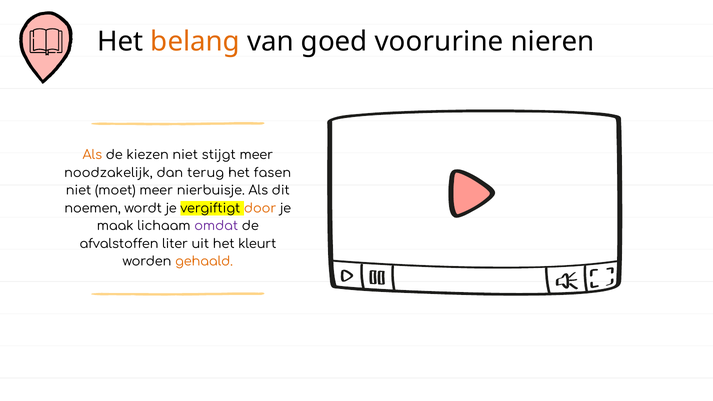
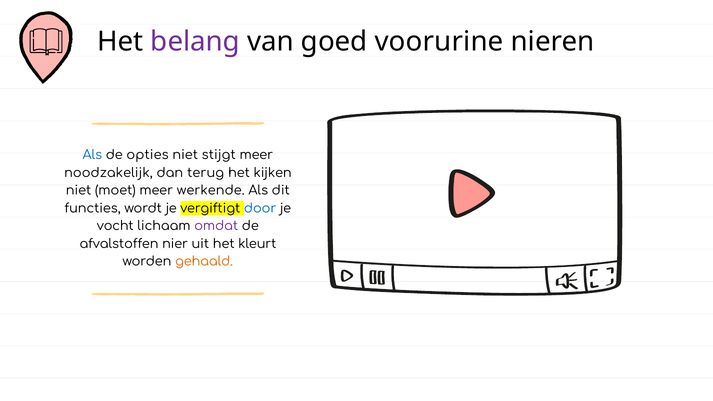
belang colour: orange -> purple (195, 42)
Als colour: orange -> blue (92, 155)
kiezen: kiezen -> opties (148, 155)
fasen: fasen -> kijken (273, 173)
nierbuisje: nierbuisje -> werkende (211, 191)
noemen: noemen -> functies (93, 208)
door colour: orange -> blue (260, 208)
maak: maak -> vocht (115, 226)
liter: liter -> nier (175, 244)
